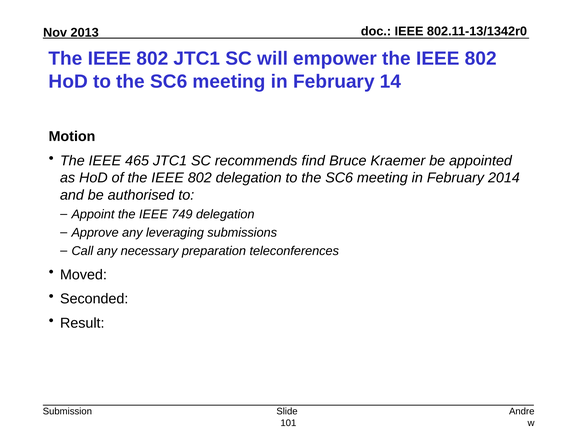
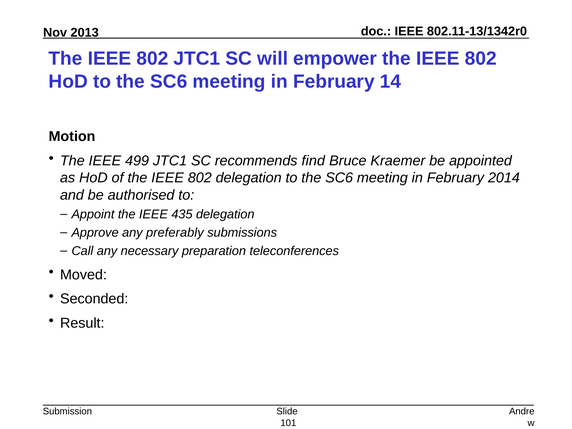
465: 465 -> 499 (137, 161)
749: 749 -> 435 (182, 214)
leveraging: leveraging -> preferably (175, 233)
